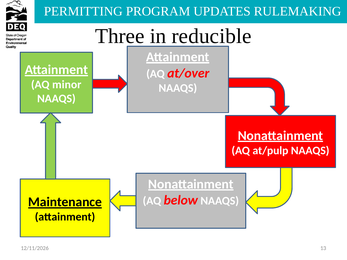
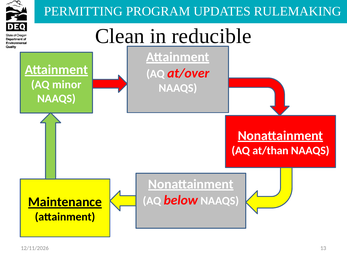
Three: Three -> Clean (120, 36)
at/pulp: at/pulp -> at/than (270, 151)
